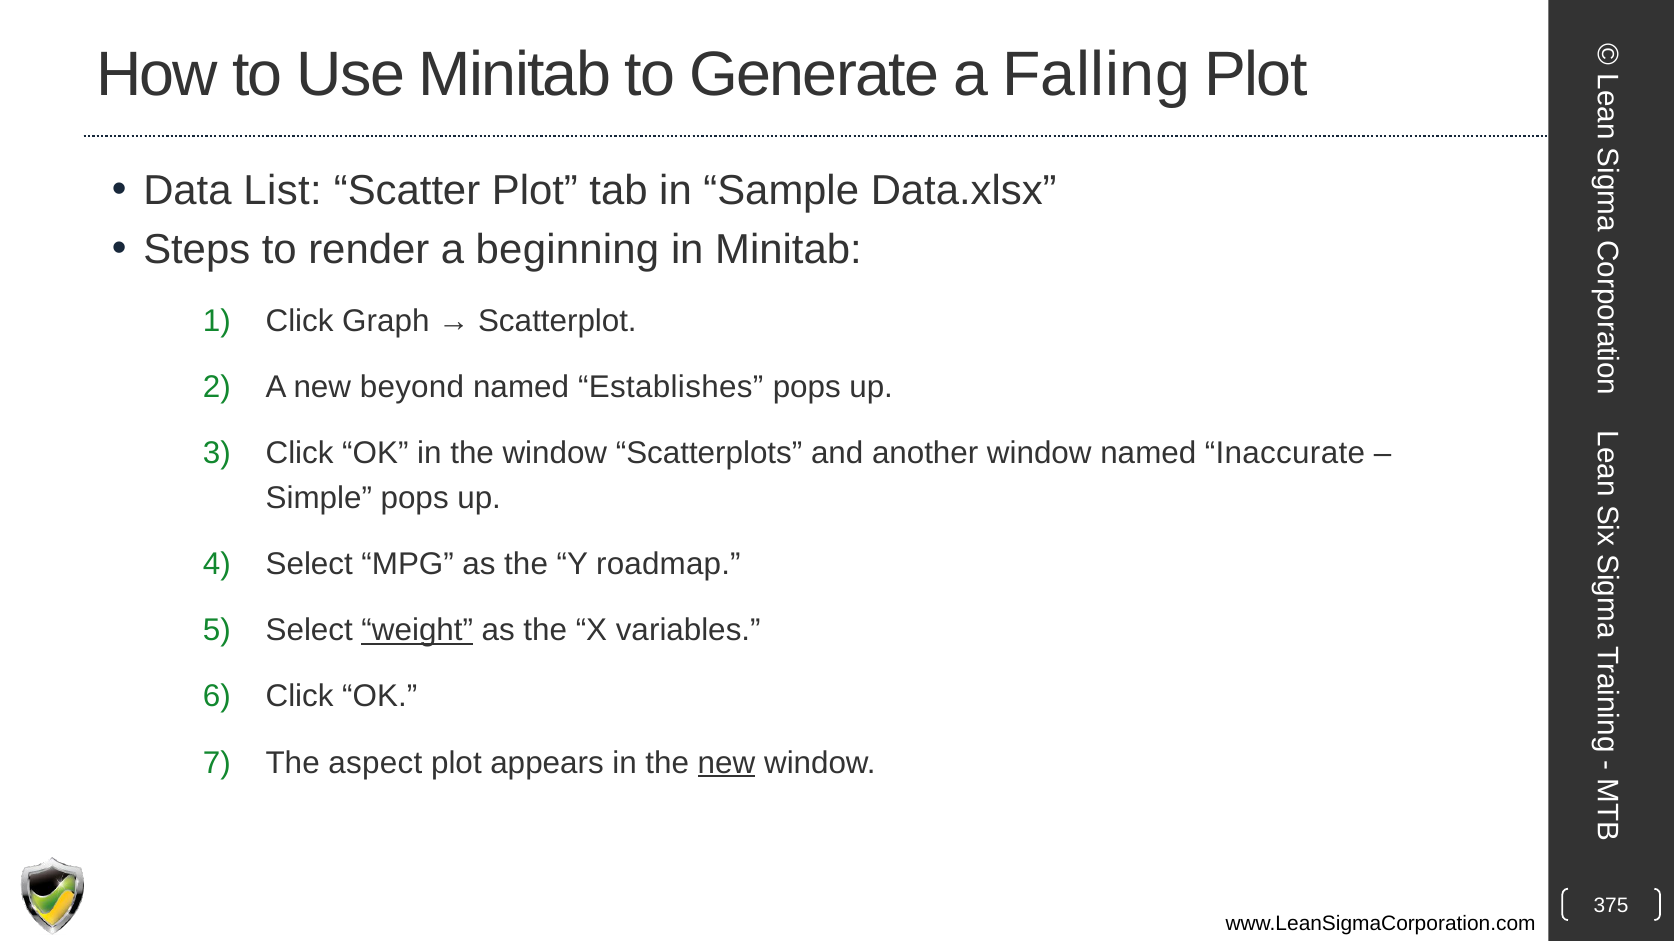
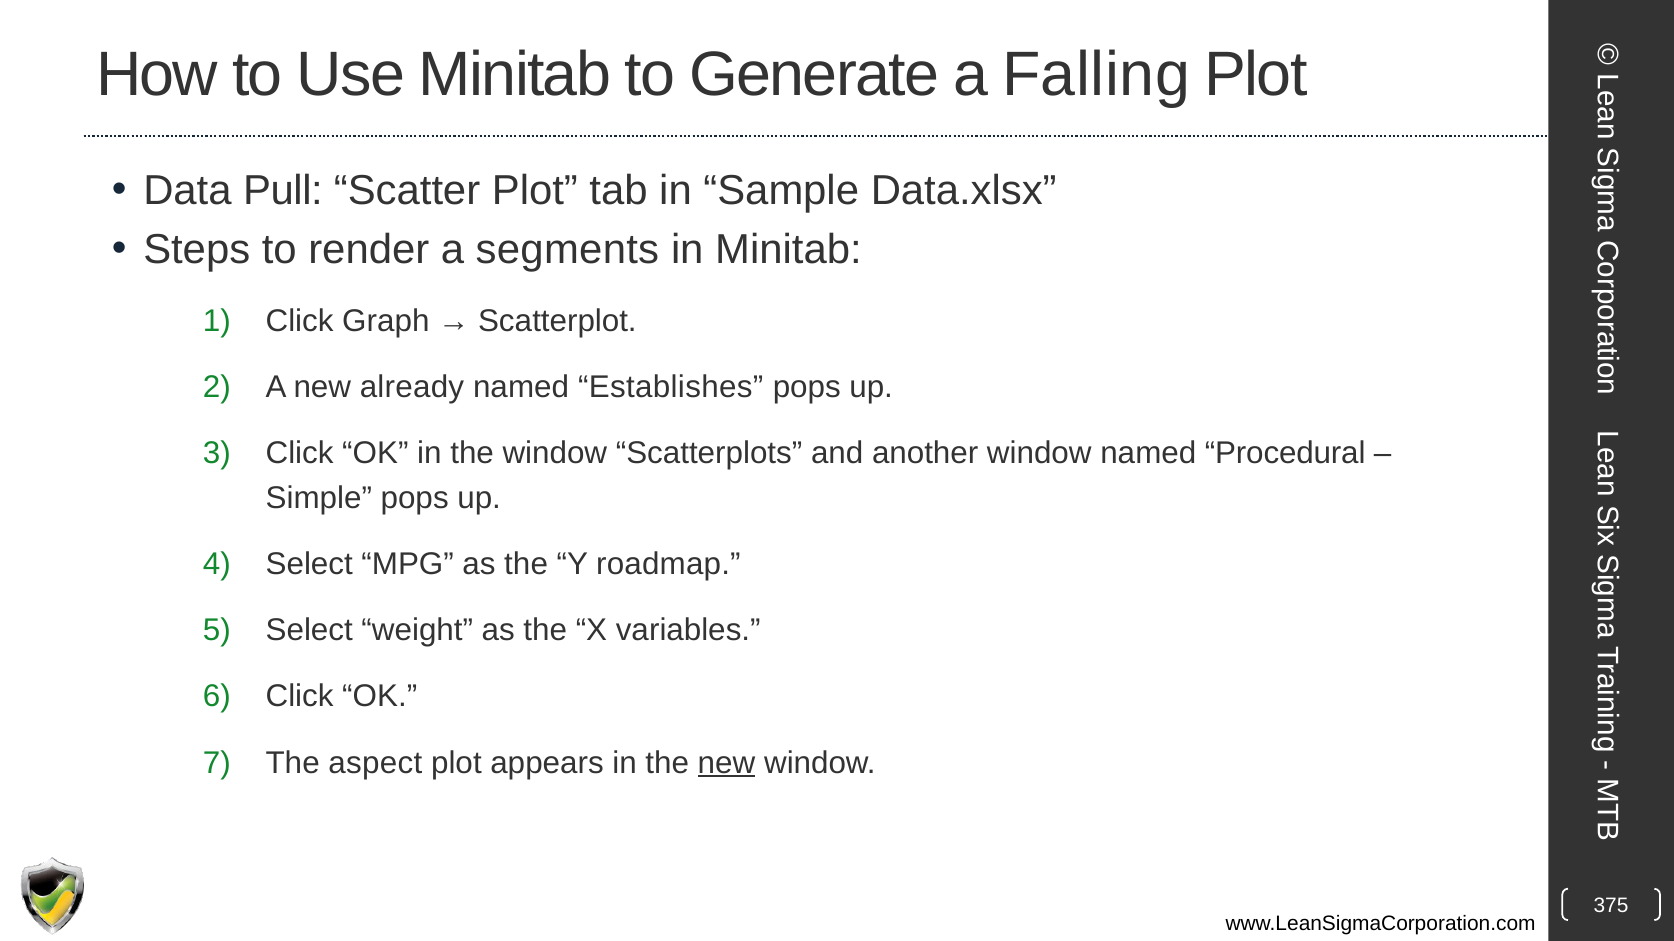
List: List -> Pull (283, 191)
beginning: beginning -> segments (567, 250)
beyond: beyond -> already (412, 388)
Inaccurate: Inaccurate -> Procedural (1285, 454)
weight underline: present -> none (417, 631)
